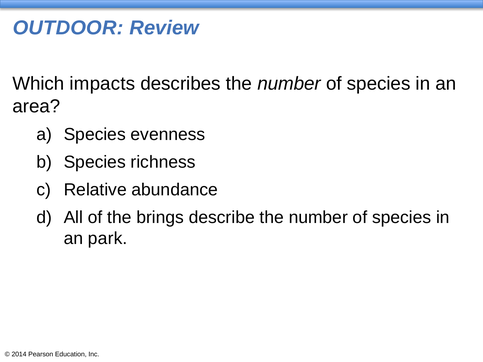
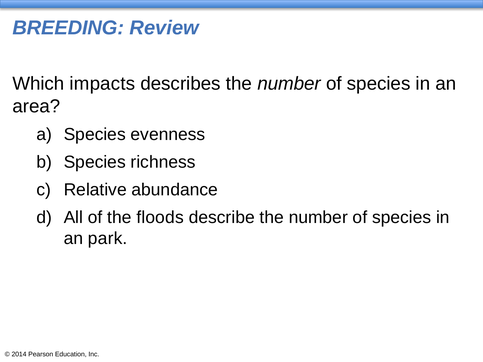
OUTDOOR: OUTDOOR -> BREEDING (68, 28)
brings: brings -> floods (160, 218)
